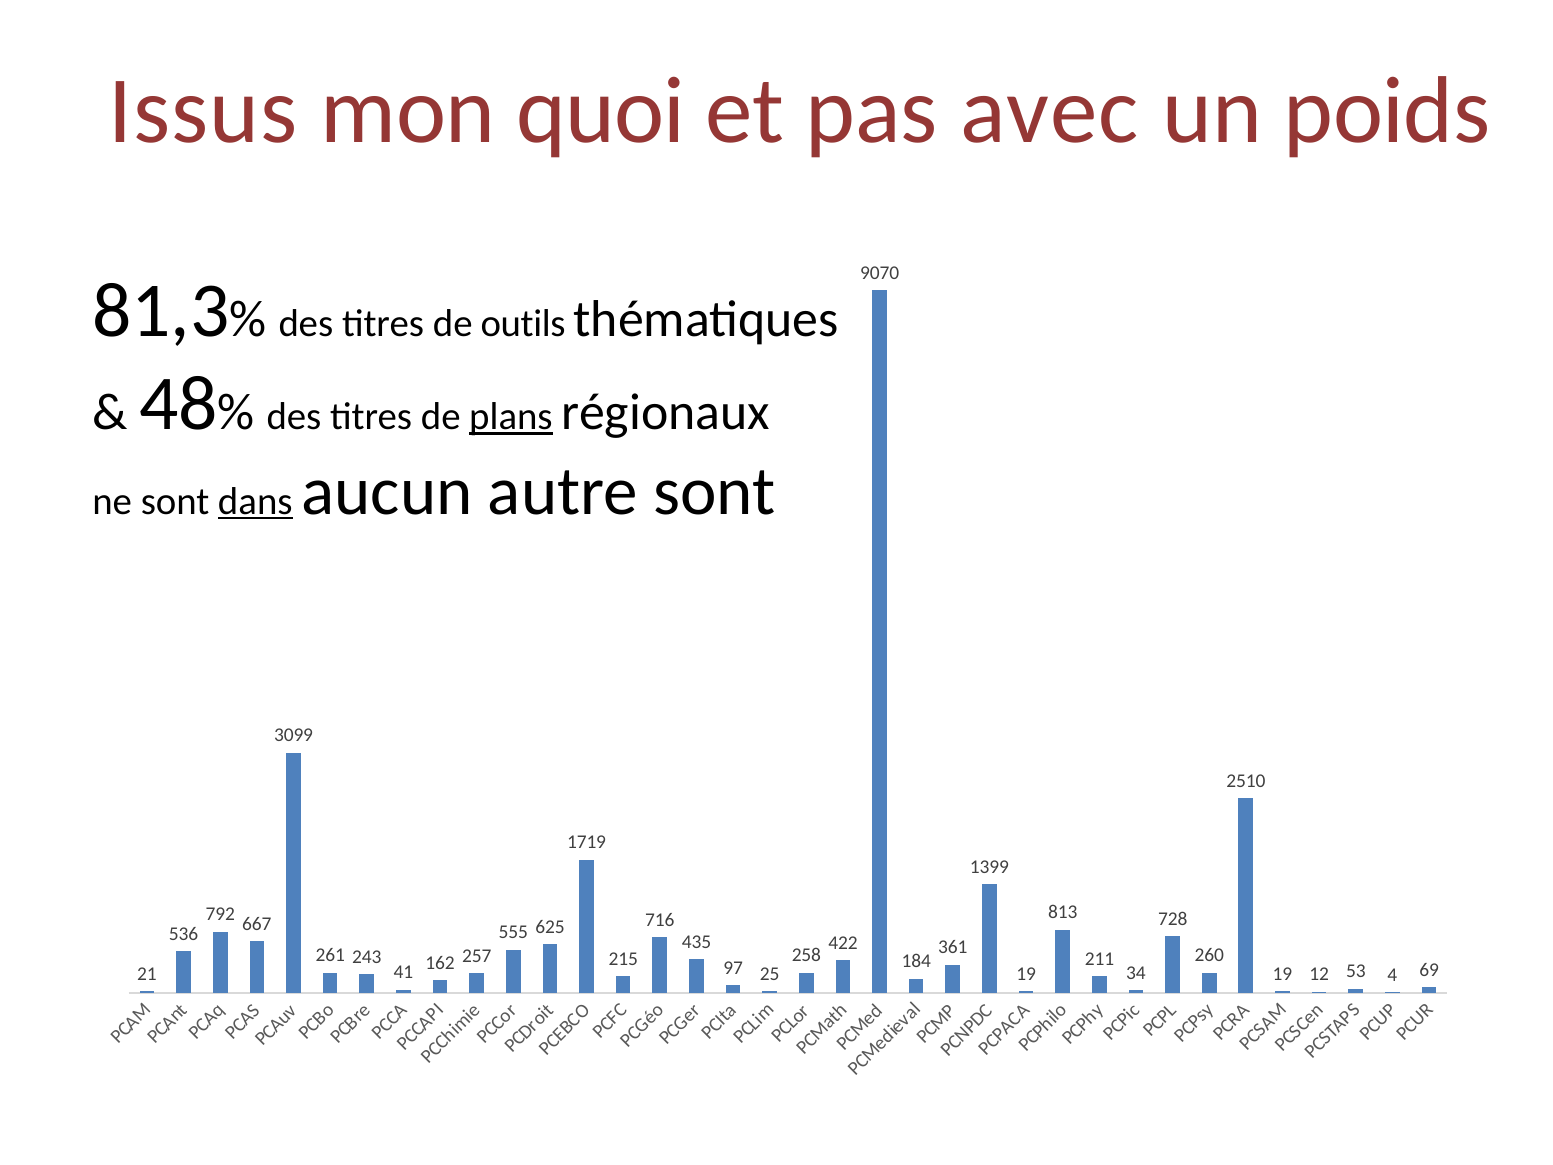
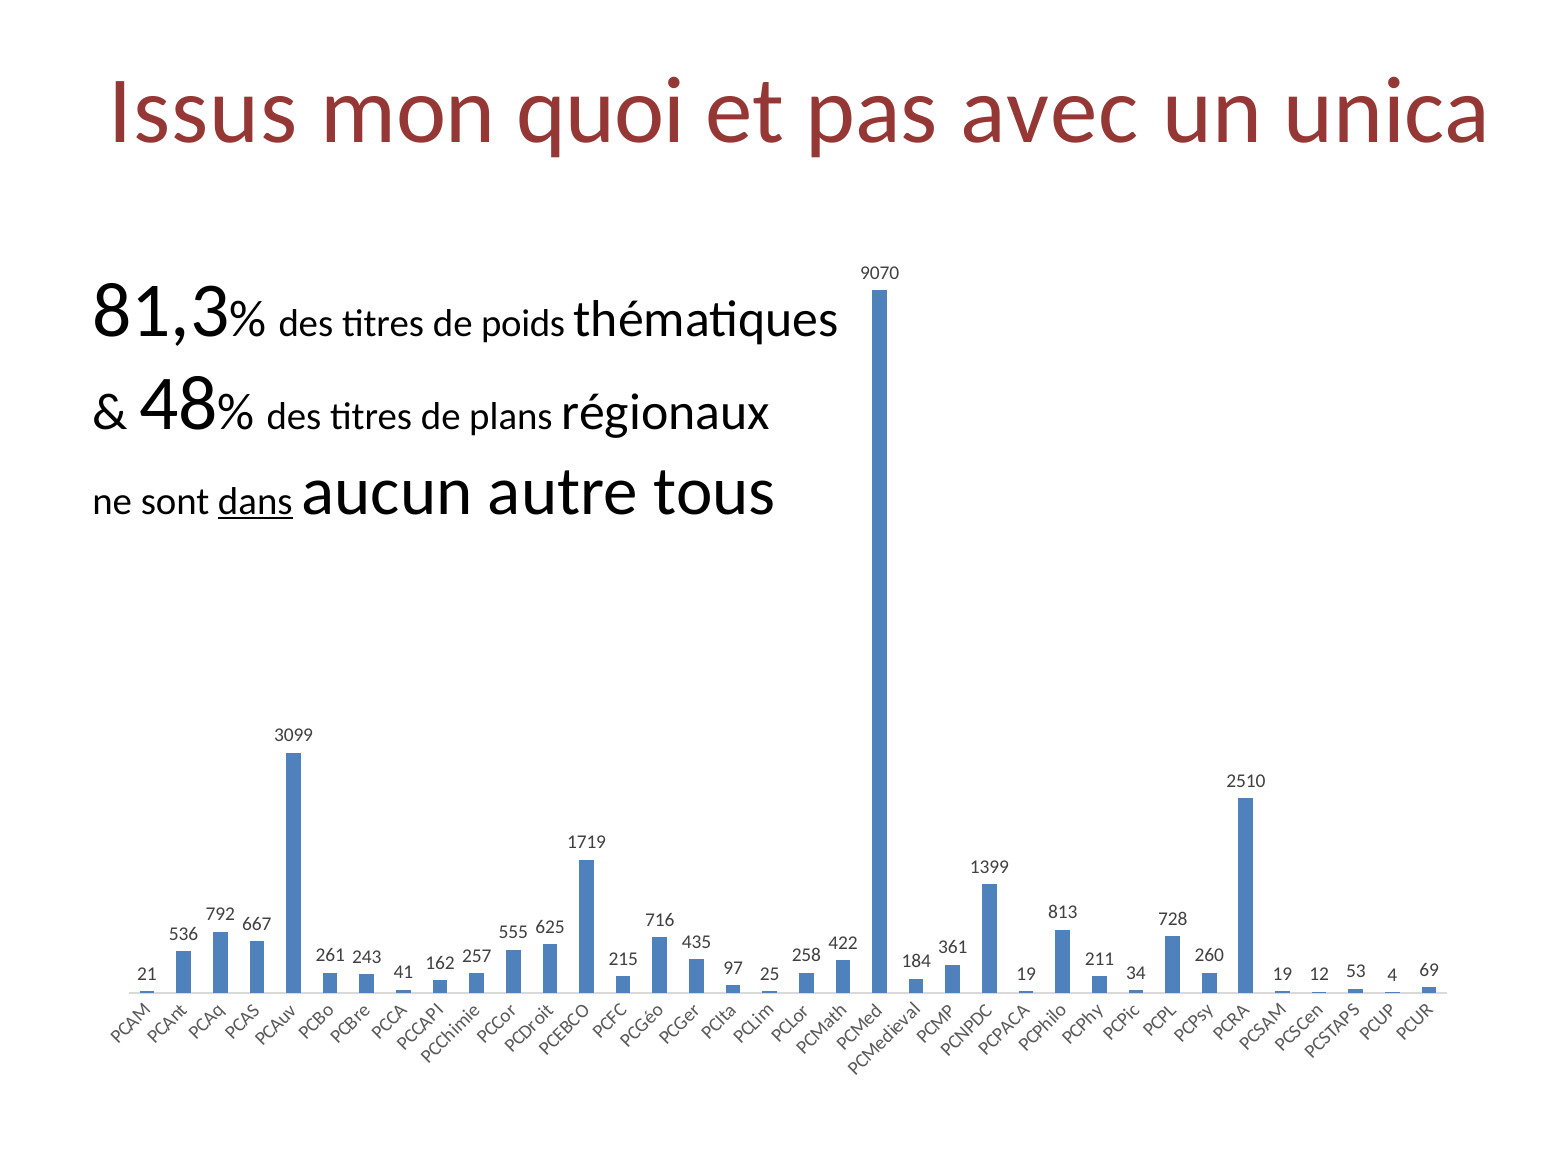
poids: poids -> unica (1387, 112)
outils: outils -> poids (523, 323)
plans underline: present -> none (511, 417)
autre sont: sont -> tous (715, 491)
